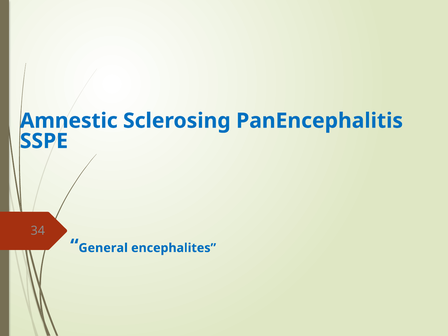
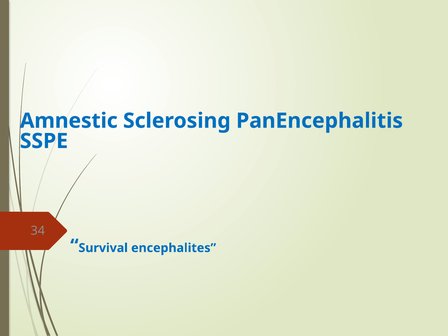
General: General -> Survival (103, 248)
